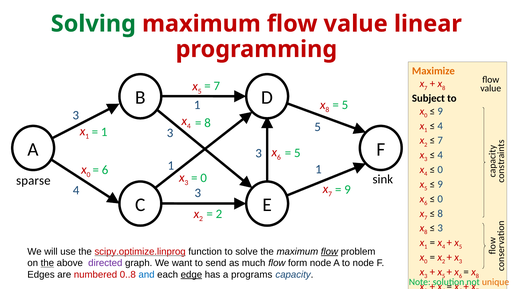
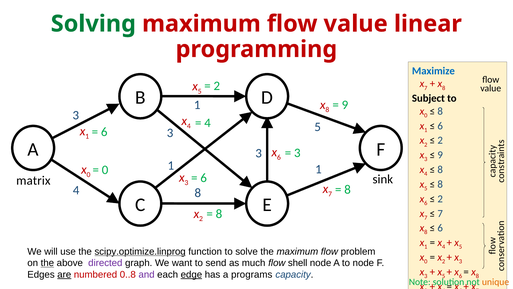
Maximize colour: orange -> blue (433, 71)
7: 7 -> 2 (217, 86)
5: 5 -> 9 (345, 105)
9: 9 -> 8 (440, 111)
8: 8 -> 4 (208, 123)
4: 4 -> 6 (440, 126)
1: 1 -> 6 (104, 132)
7: 7 -> 2 (440, 140)
5: 5 -> 3 (297, 153)
4: 4 -> 9 (440, 155)
6: 6 -> 0 (105, 170)
0: 0 -> 8 (440, 169)
0: 0 -> 6 (204, 178)
sparse: sparse -> matrix (33, 180)
9: 9 -> 8 (440, 184)
9: 9 -> 8 (348, 189)
4 3: 3 -> 8 (198, 193)
0: 0 -> 2 (440, 199)
2: 2 -> 8 (219, 214)
8: 8 -> 7 (440, 213)
3: 3 -> 6 (440, 228)
scipy.optimize.linprog colour: red -> black (140, 251)
flow underline: present -> none (329, 251)
form: form -> shell (298, 263)
are underline: none -> present (64, 274)
and colour: blue -> purple (147, 274)
